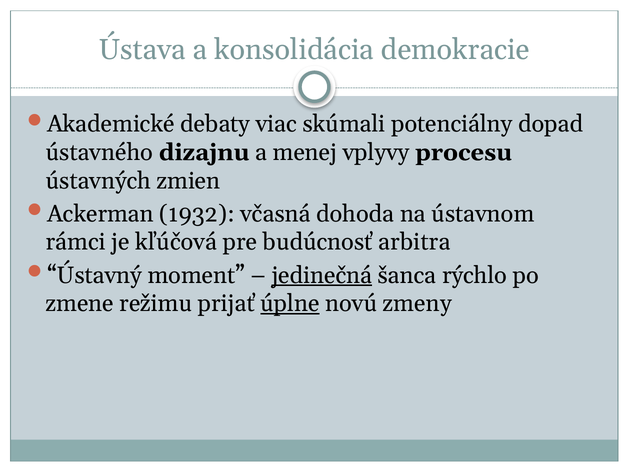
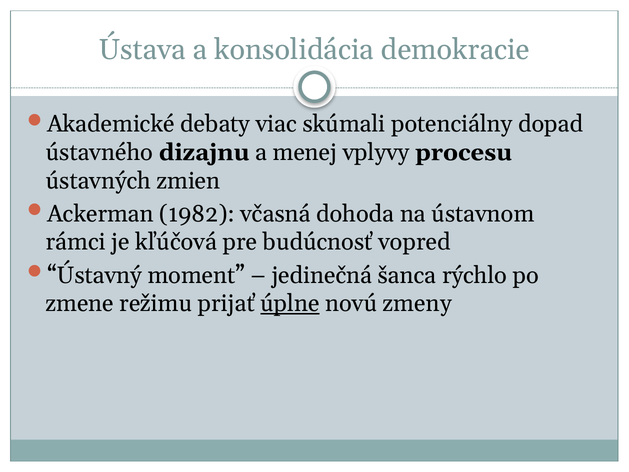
1932: 1932 -> 1982 (197, 214)
arbitra: arbitra -> vopred (414, 242)
jedinečná underline: present -> none (322, 275)
